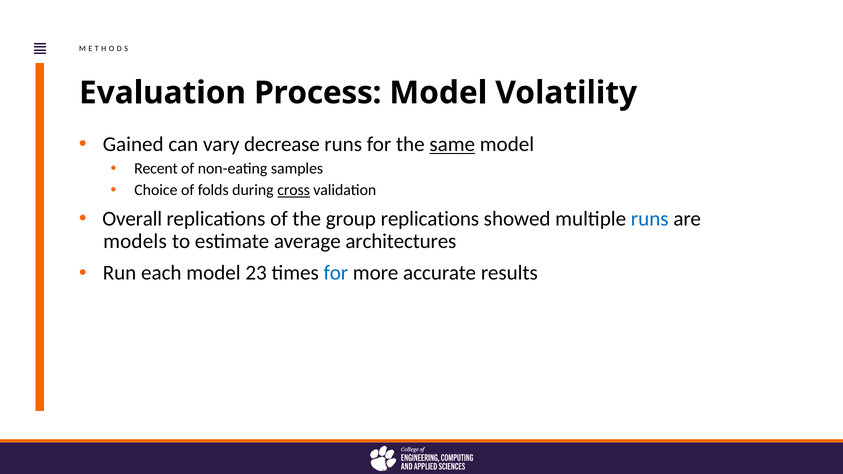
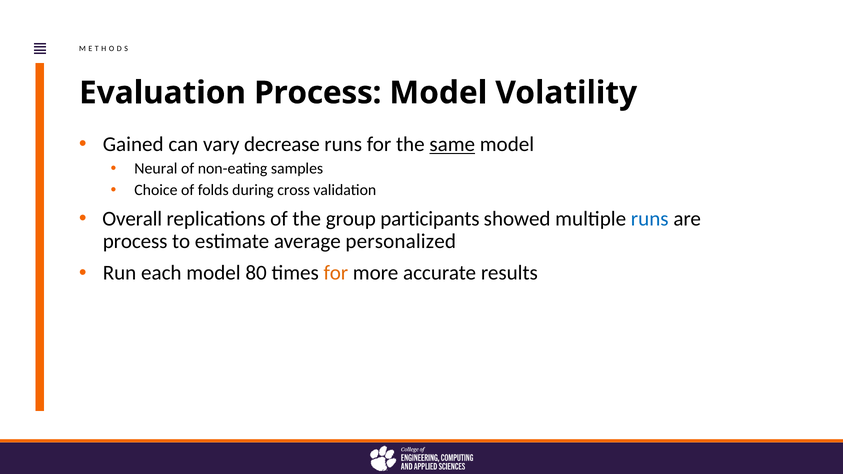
Recent: Recent -> Neural (156, 169)
cross underline: present -> none (294, 190)
group replications: replications -> participants (430, 219)
models: models -> process (135, 242)
architectures: architectures -> personalized (401, 242)
23: 23 -> 80 (256, 273)
for colour: blue -> orange (336, 273)
